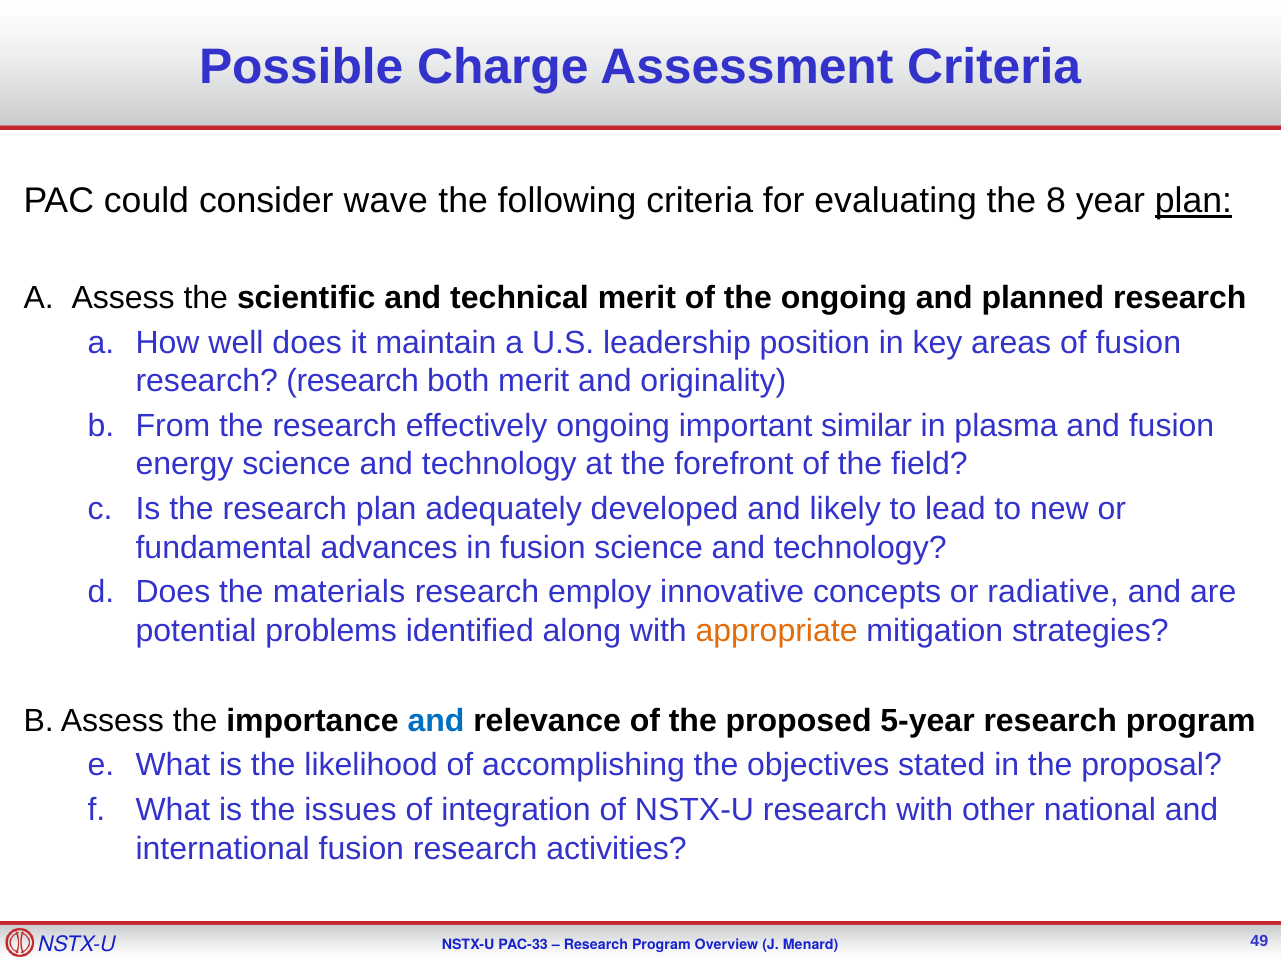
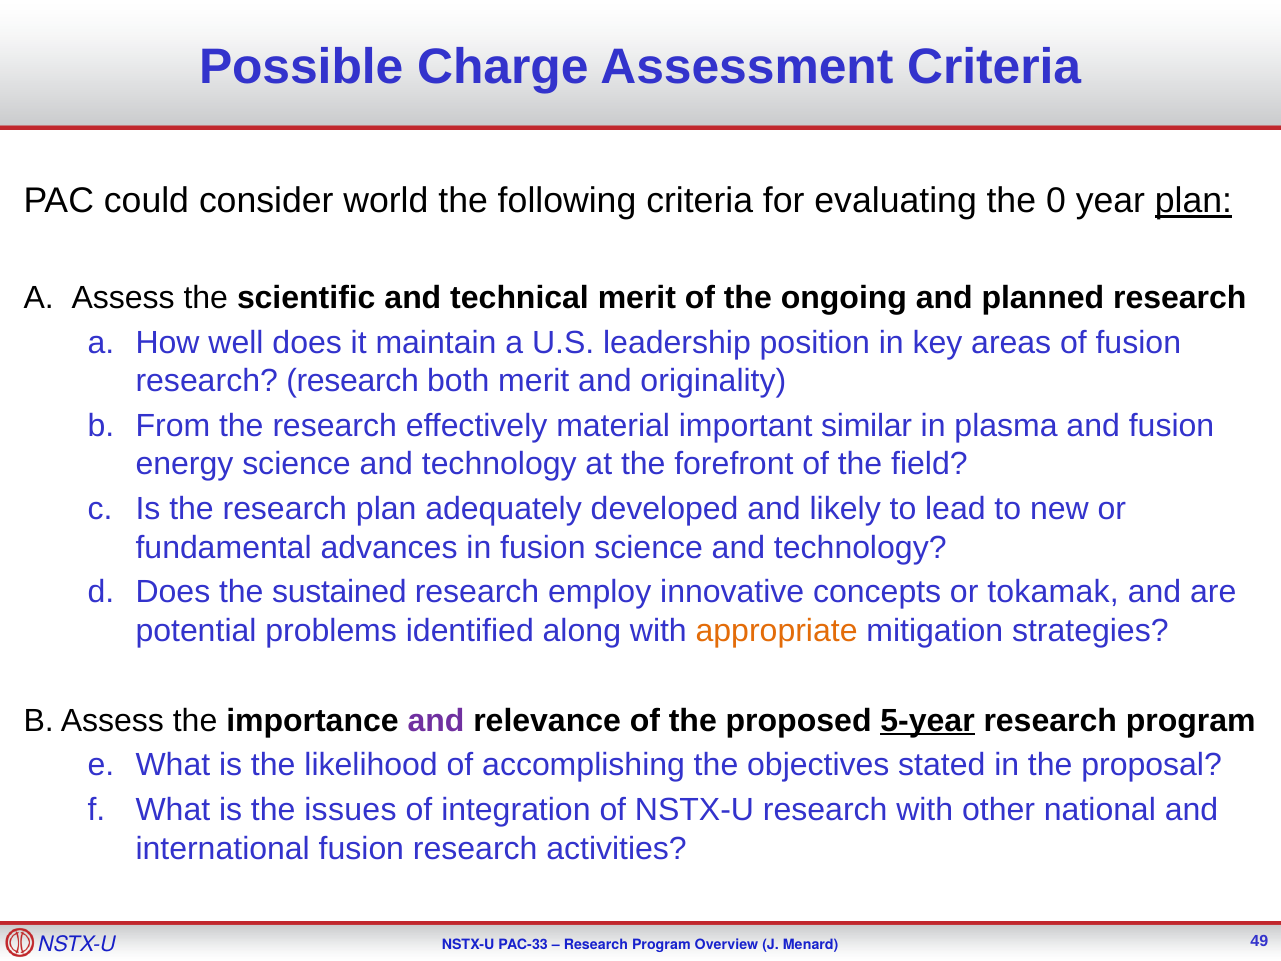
wave: wave -> world (386, 201)
8: 8 -> 0 (1056, 201)
effectively ongoing: ongoing -> material (613, 426)
materials: materials -> sustained (339, 592)
radiative: radiative -> tokamak (1053, 592)
and colour: blue -> purple (436, 720)
5-year underline: none -> present (928, 720)
